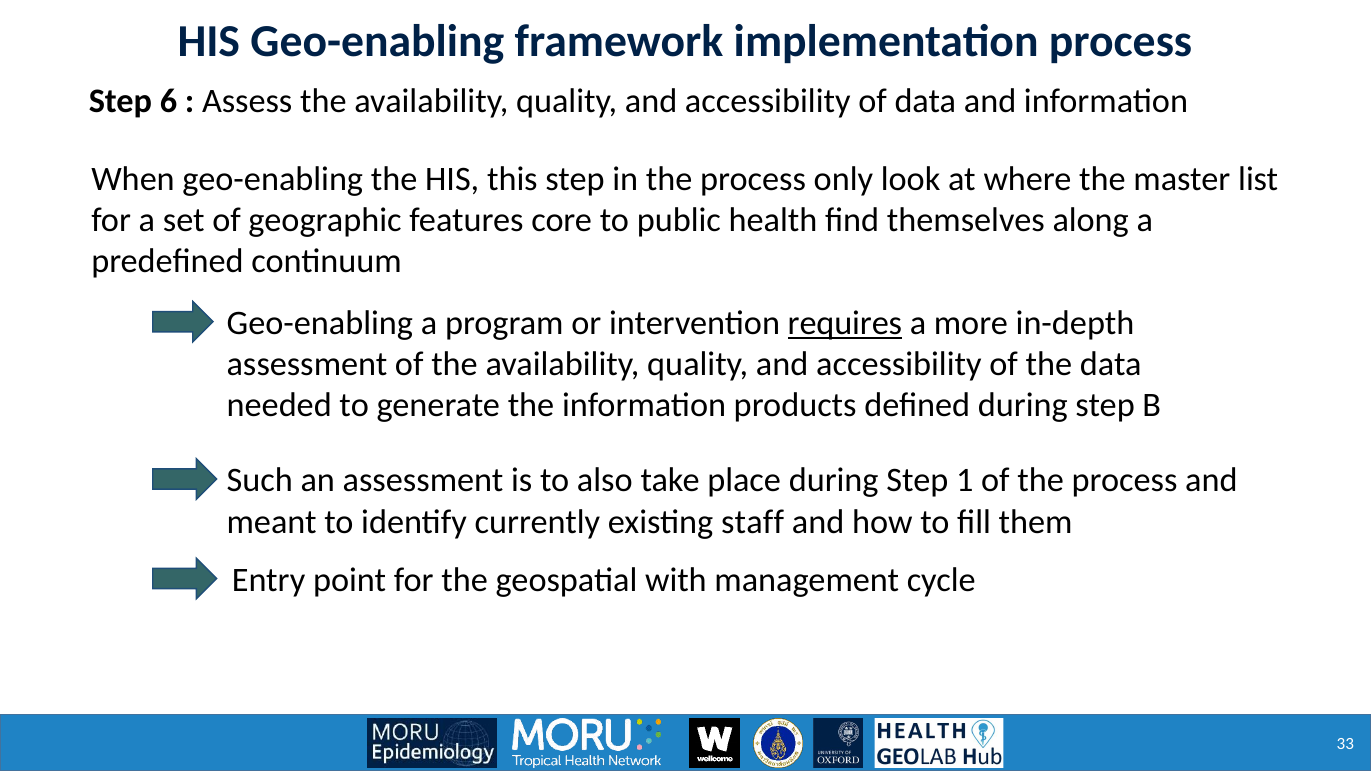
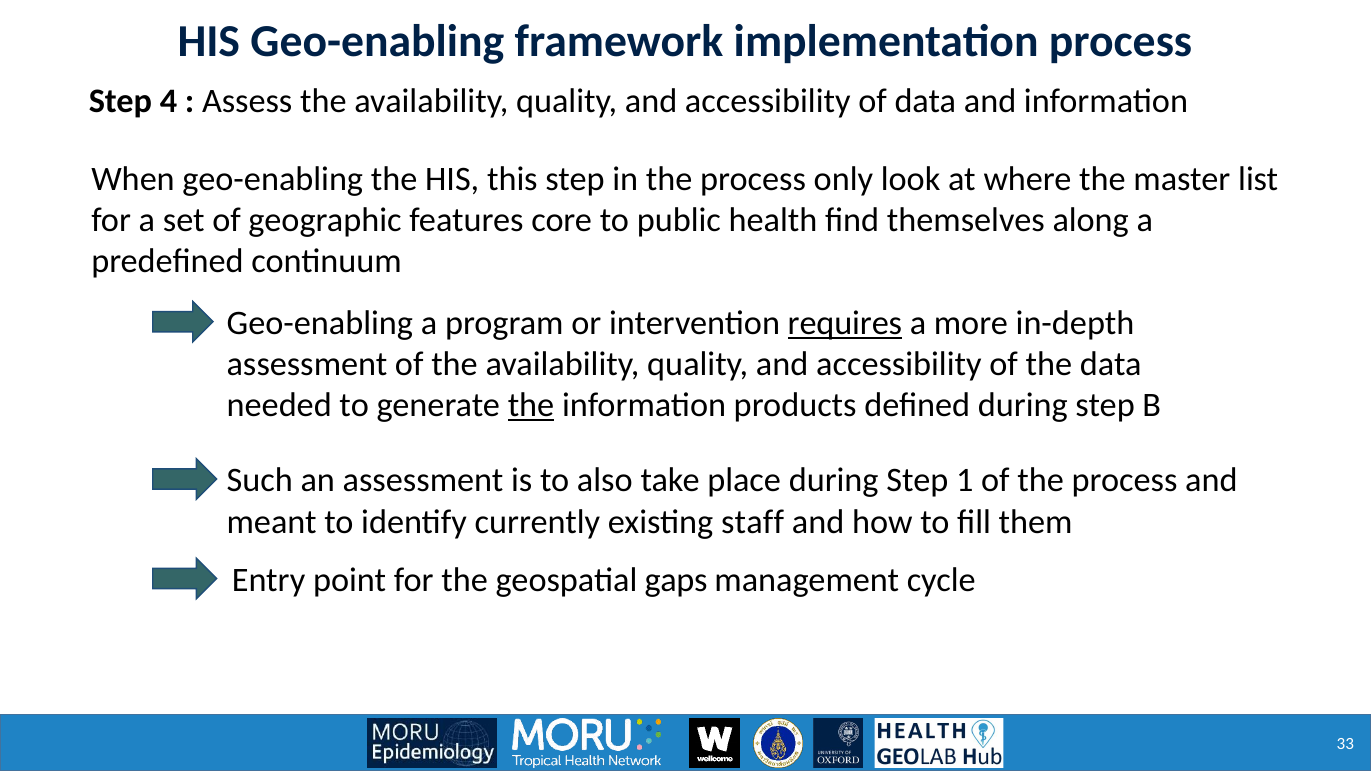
6: 6 -> 4 (168, 101)
the underline: none -> present (531, 405)
with: with -> gaps (676, 580)
